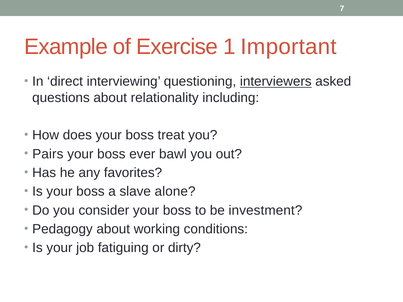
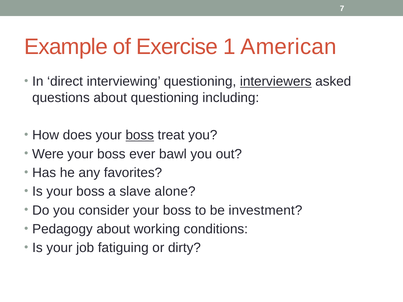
Important: Important -> American (289, 47)
about relationality: relationality -> questioning (165, 98)
boss underline: none -> present (140, 135)
Pairs: Pairs -> Were (48, 154)
